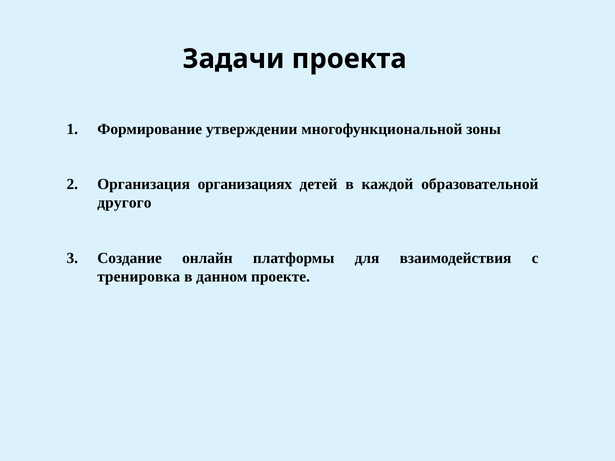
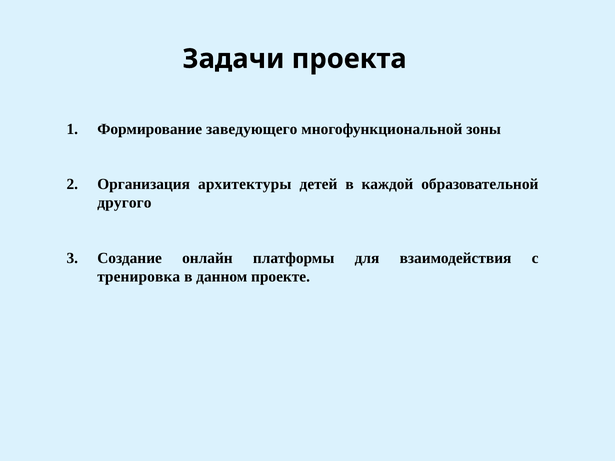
утверждении: утверждении -> заведующего (252, 129)
организациях: организациях -> архитектуры (245, 184)
